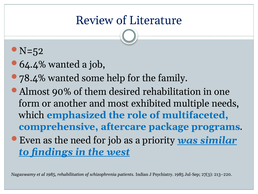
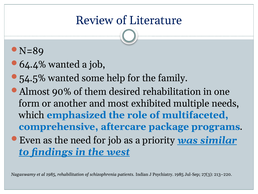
N=52: N=52 -> N=89 (31, 51)
78.4%: 78.4% -> 54.5% (32, 78)
